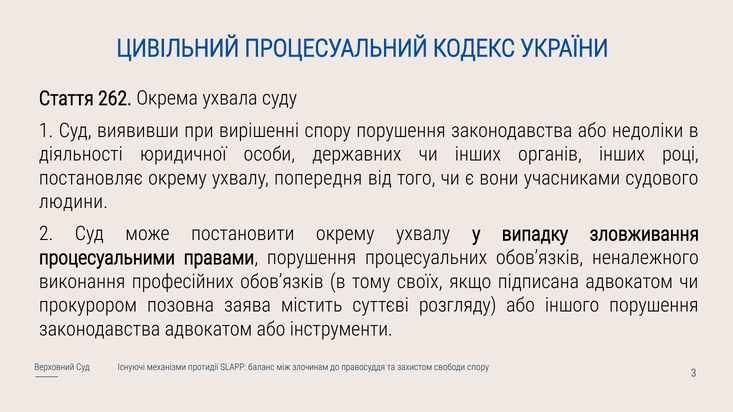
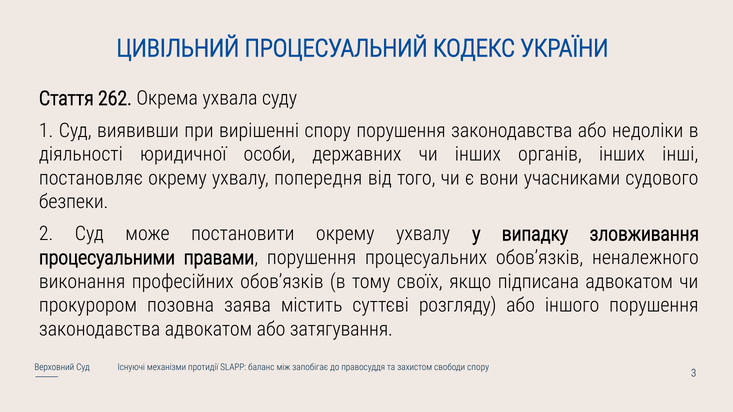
році: році -> інші (680, 154)
людини: людини -> безпеки (74, 202)
інструменти: інструменти -> затягування (341, 329)
злочинам: злочинам -> запобігає (310, 368)
